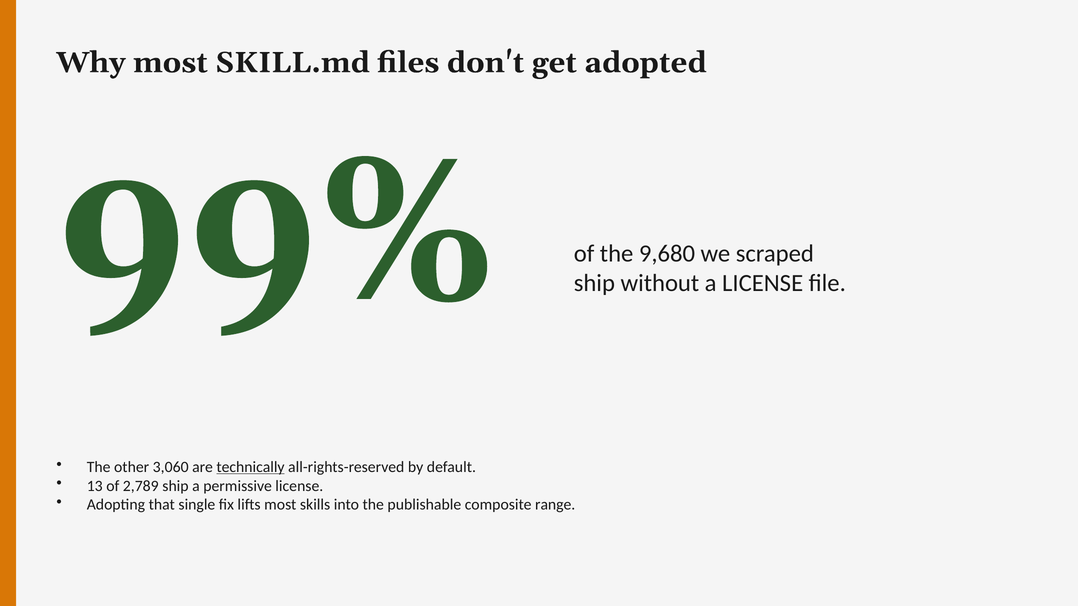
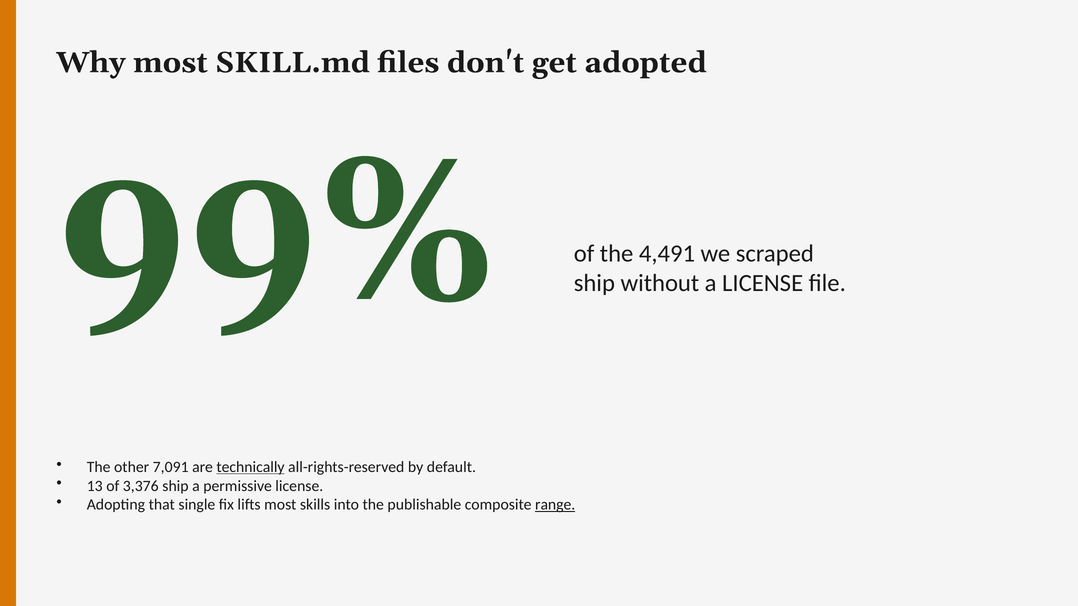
9,680: 9,680 -> 4,491 (667, 254)
3,060: 3,060 -> 7,091 (171, 467)
2,789: 2,789 -> 3,376 (141, 486)
range underline: none -> present (555, 505)
